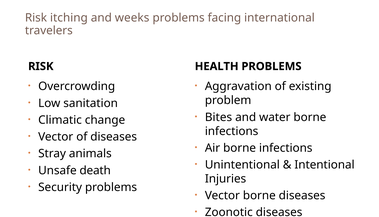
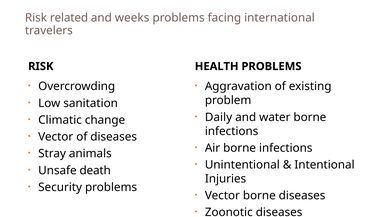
itching: itching -> related (69, 18)
Bites: Bites -> Daily (219, 117)
